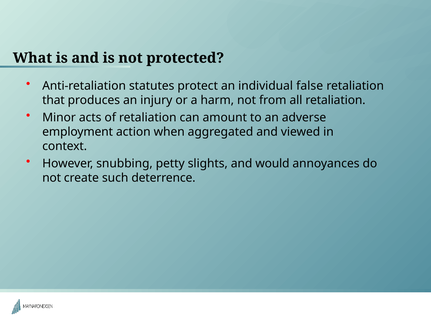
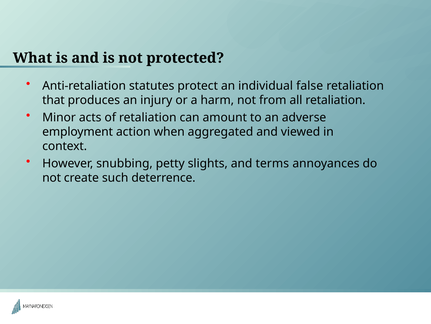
would: would -> terms (272, 163)
